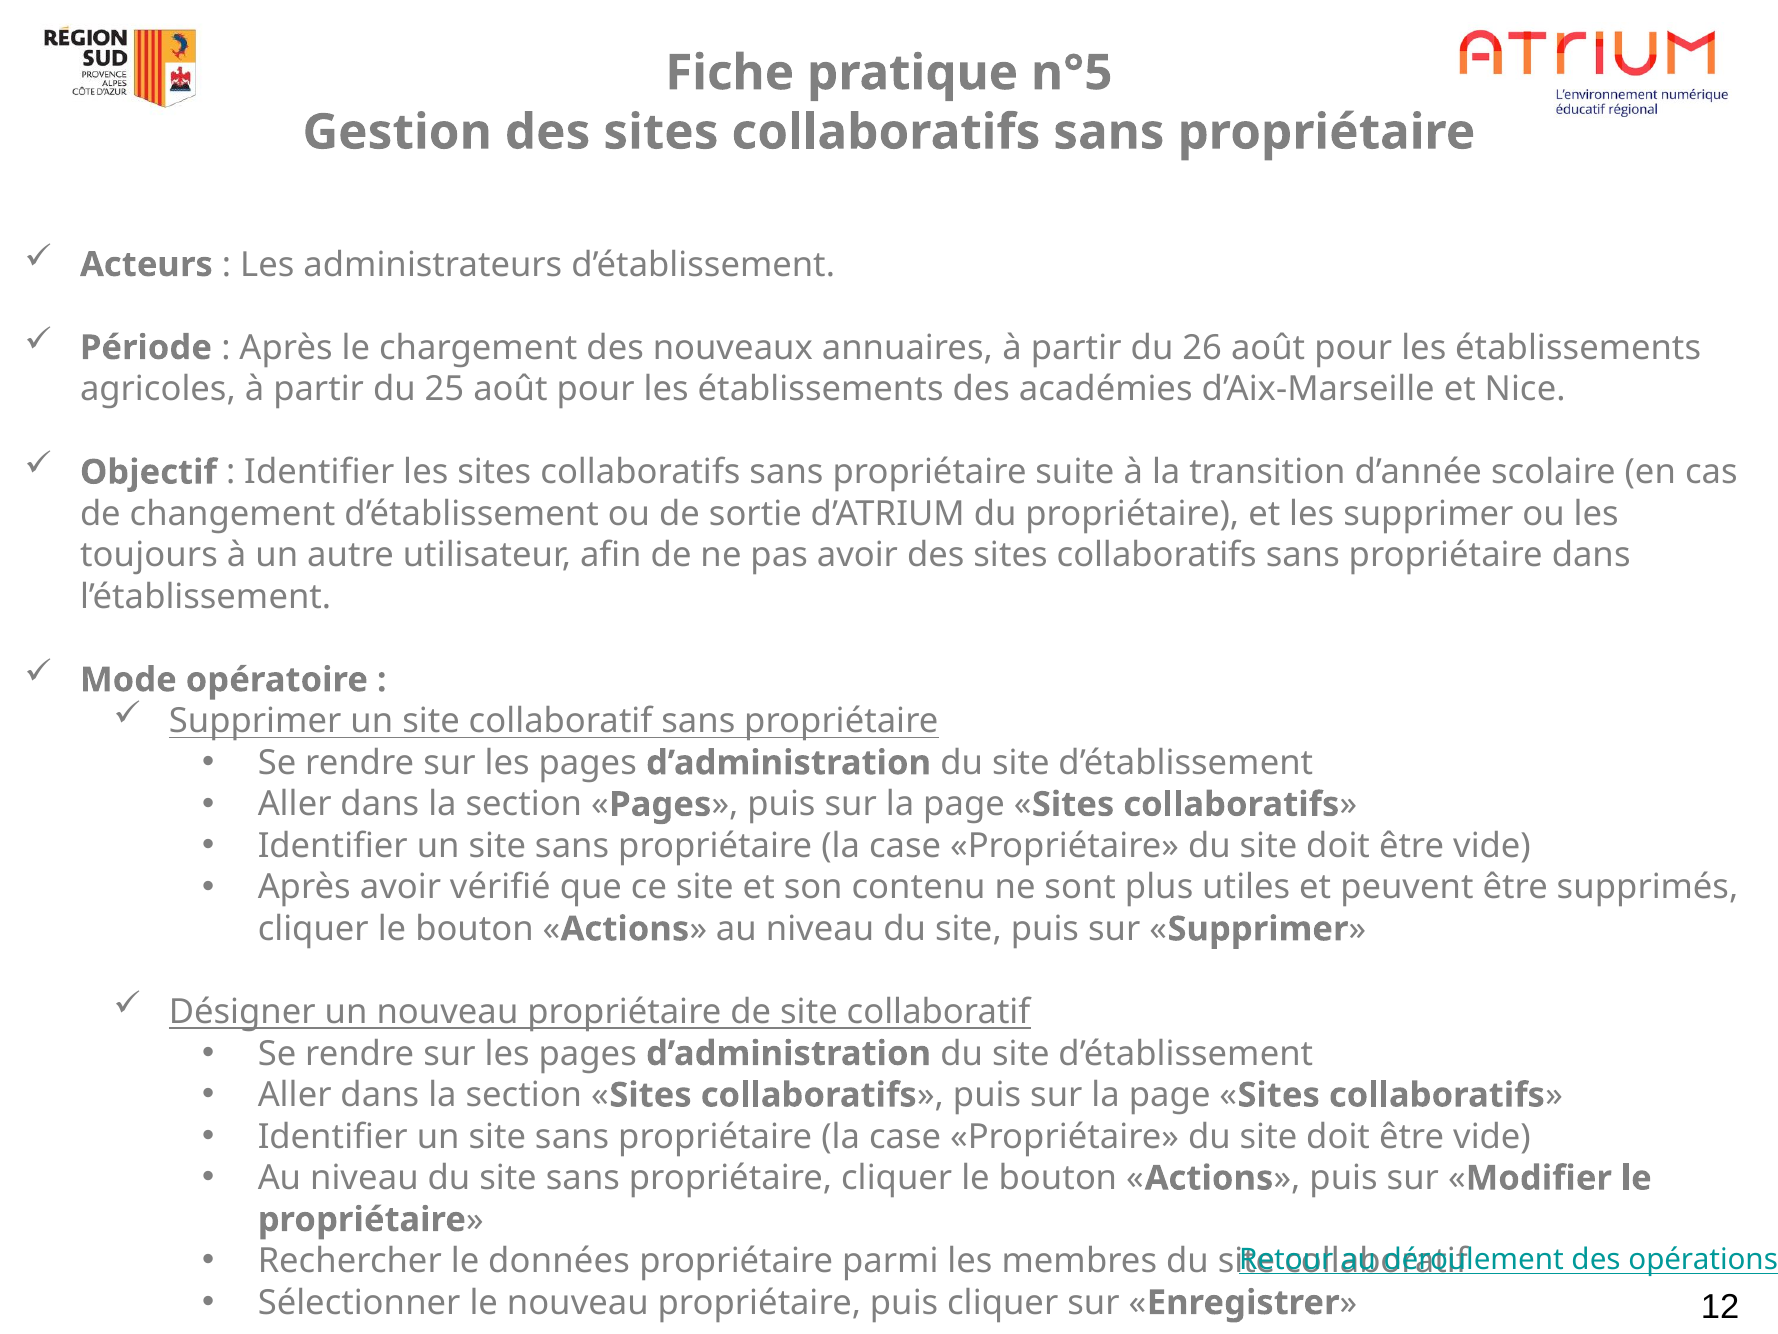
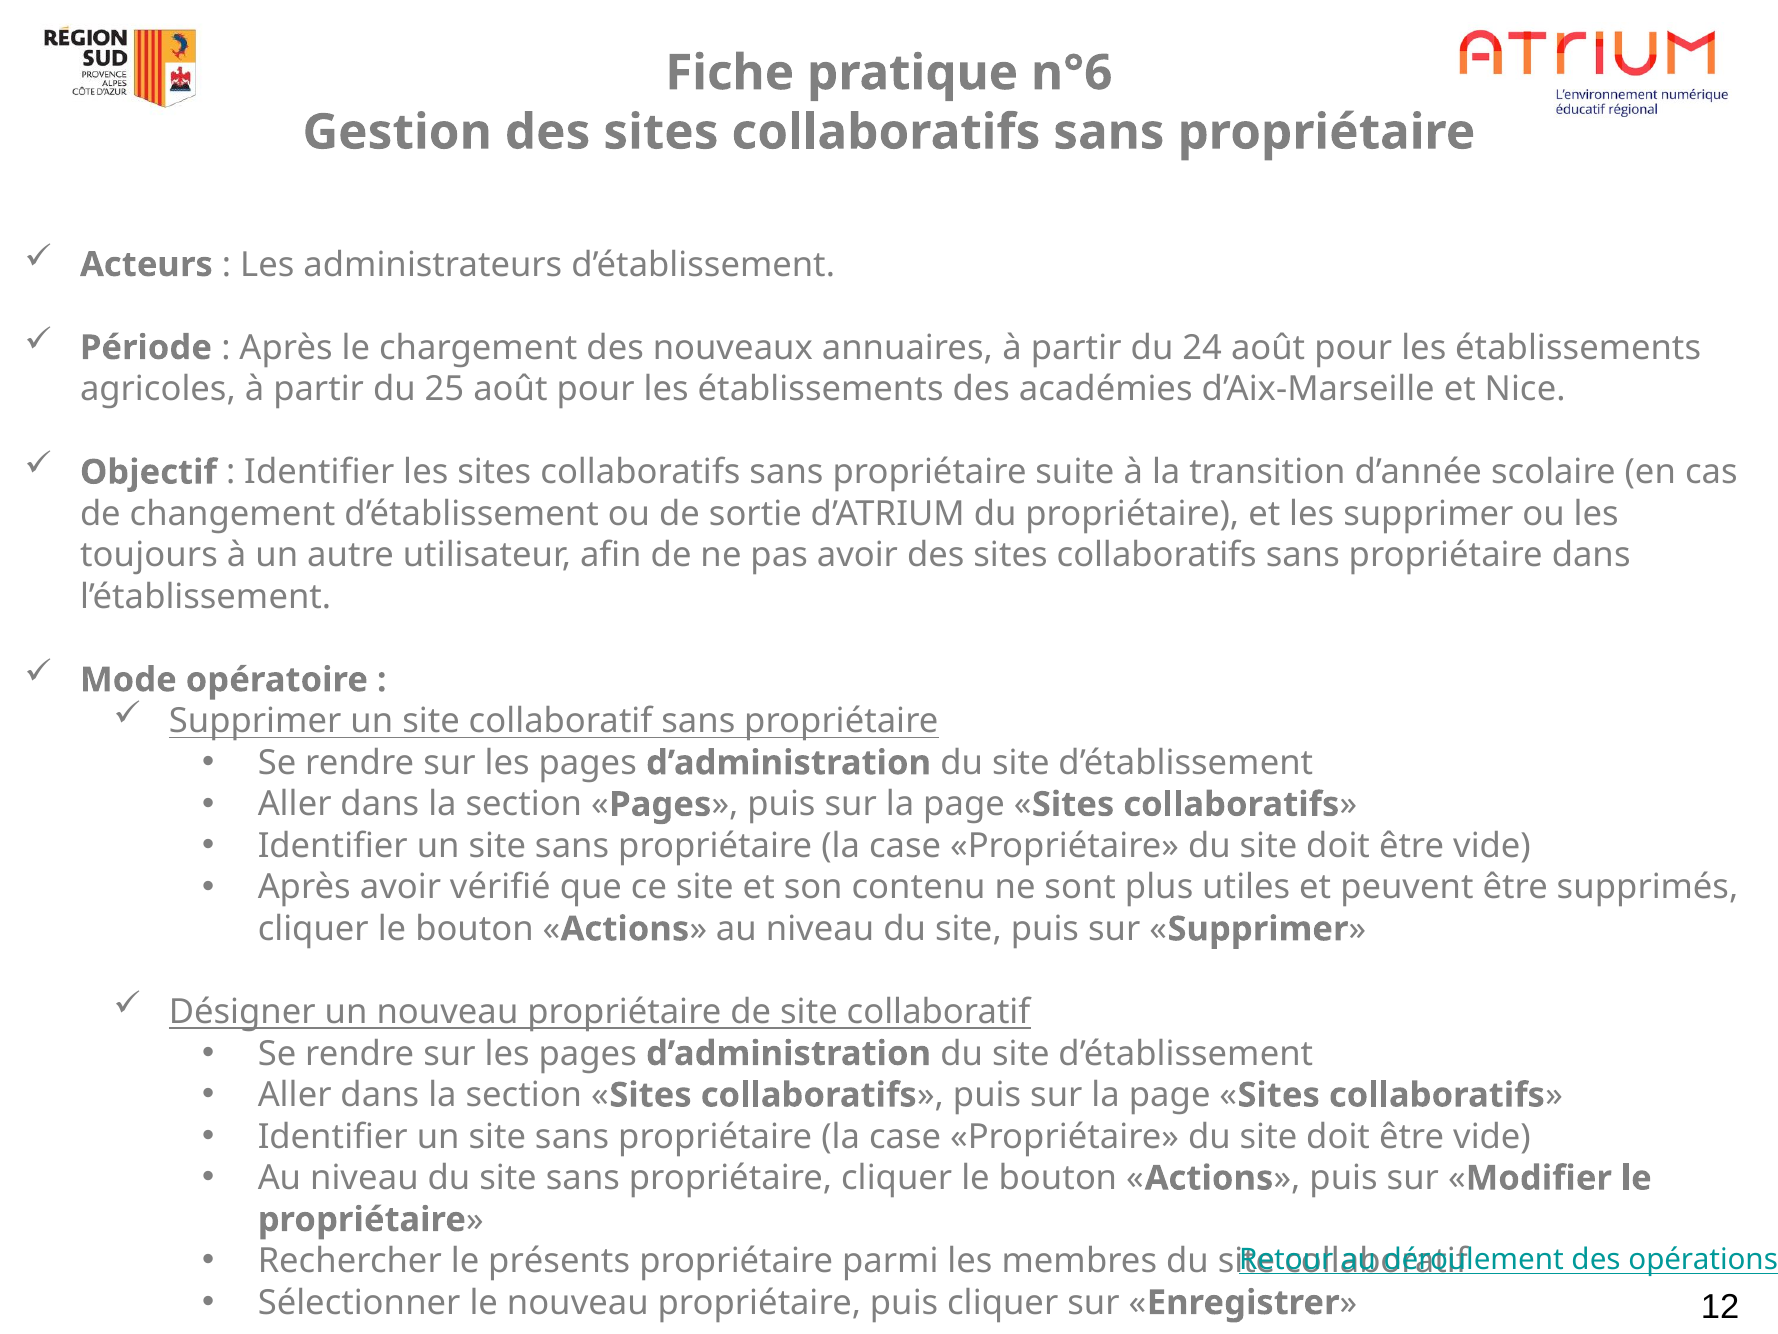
n°5: n°5 -> n°6 (1072, 73)
26: 26 -> 24 (1202, 348)
données: données -> présents (559, 1261)
